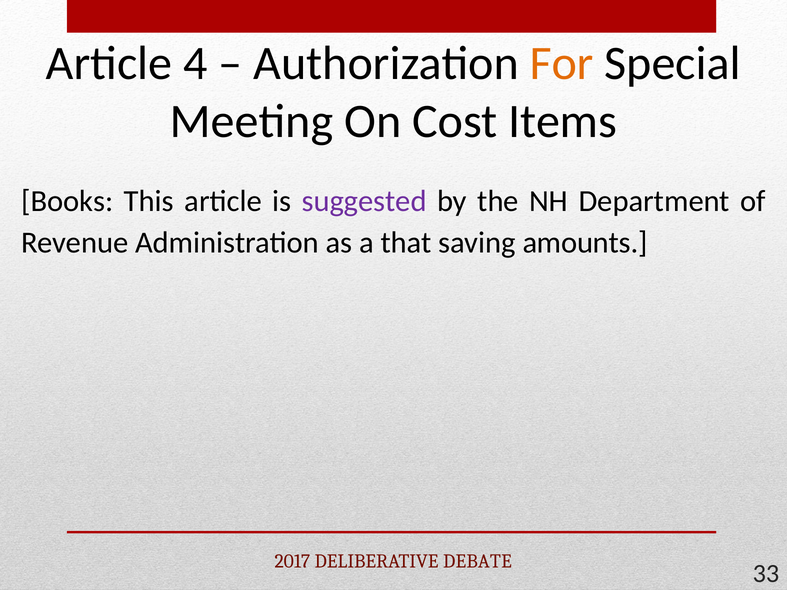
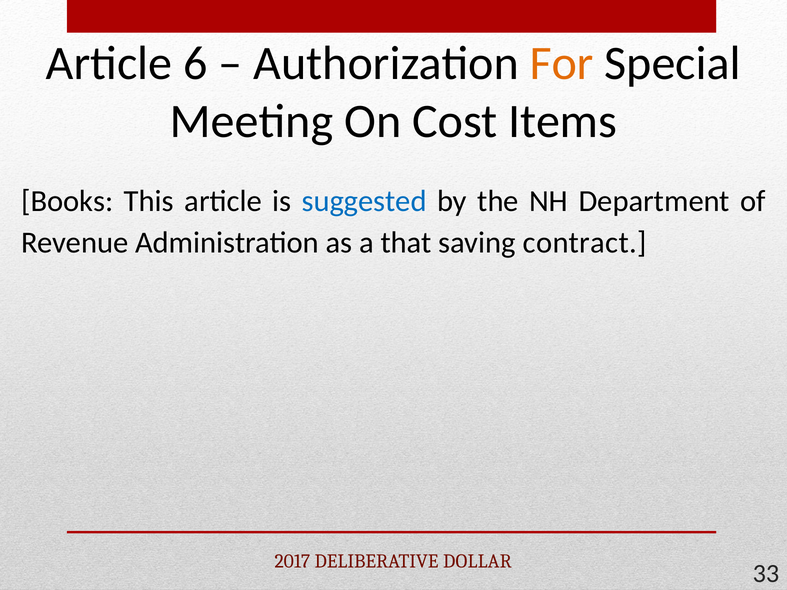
4: 4 -> 6 (195, 64)
suggested colour: purple -> blue (364, 201)
amounts: amounts -> contract (585, 243)
DEBATE: DEBATE -> DOLLAR (477, 561)
